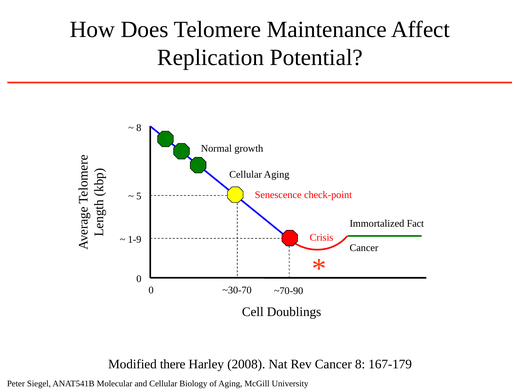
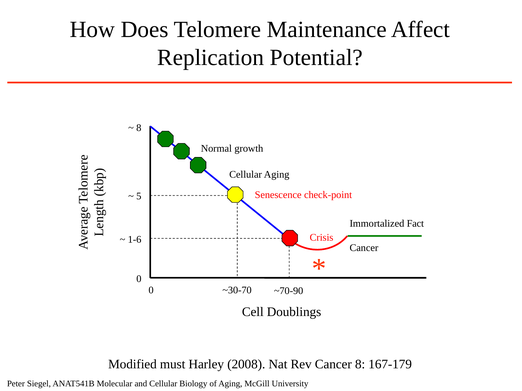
1-9: 1-9 -> 1-6 (135, 240)
there: there -> must (173, 365)
